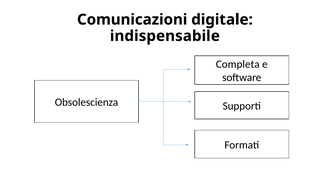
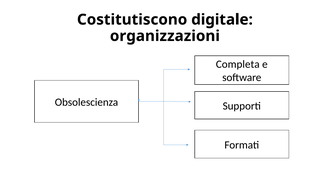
Comunicazioni: Comunicazioni -> Costitutiscono (132, 20)
indispensabile: indispensabile -> organizzazioni (165, 36)
